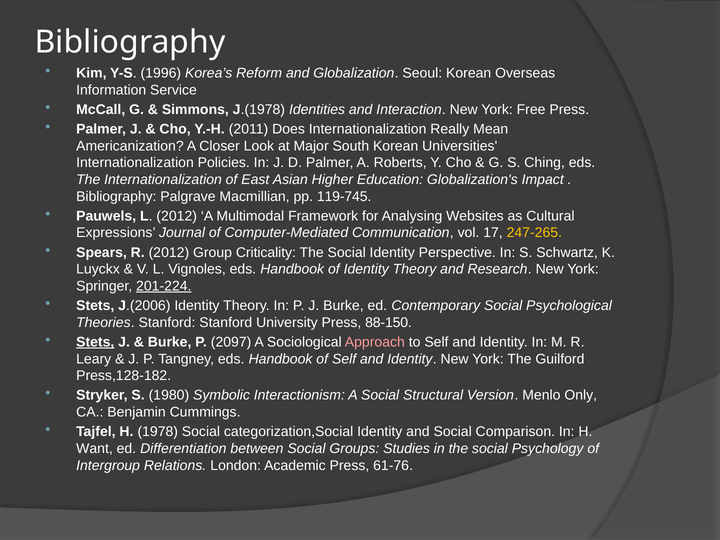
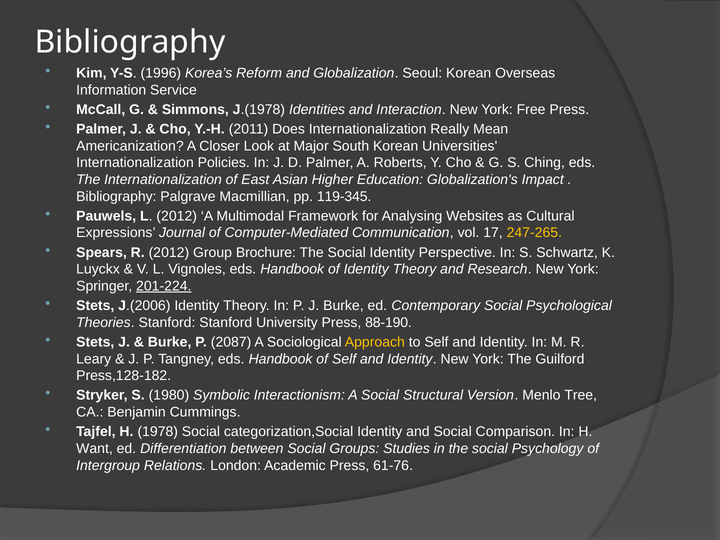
119-745: 119-745 -> 119-345 (344, 196)
Criticality: Criticality -> Brochure (266, 252)
88-150: 88-150 -> 88-190 (389, 322)
Stets underline: present -> none (95, 342)
2097: 2097 -> 2087 (231, 342)
Approach colour: pink -> yellow (375, 342)
Only: Only -> Tree (581, 395)
